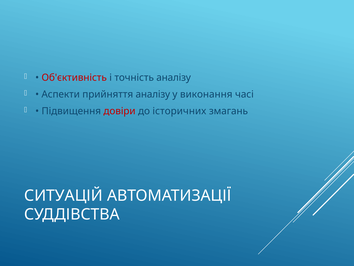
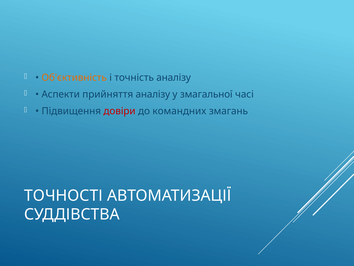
Об'єктивність colour: red -> orange (74, 78)
виконання: виконання -> змагальної (206, 94)
історичних: історичних -> командних (179, 111)
СИТУАЦІЙ: СИТУАЦІЙ -> ТОЧНОСТІ (64, 195)
